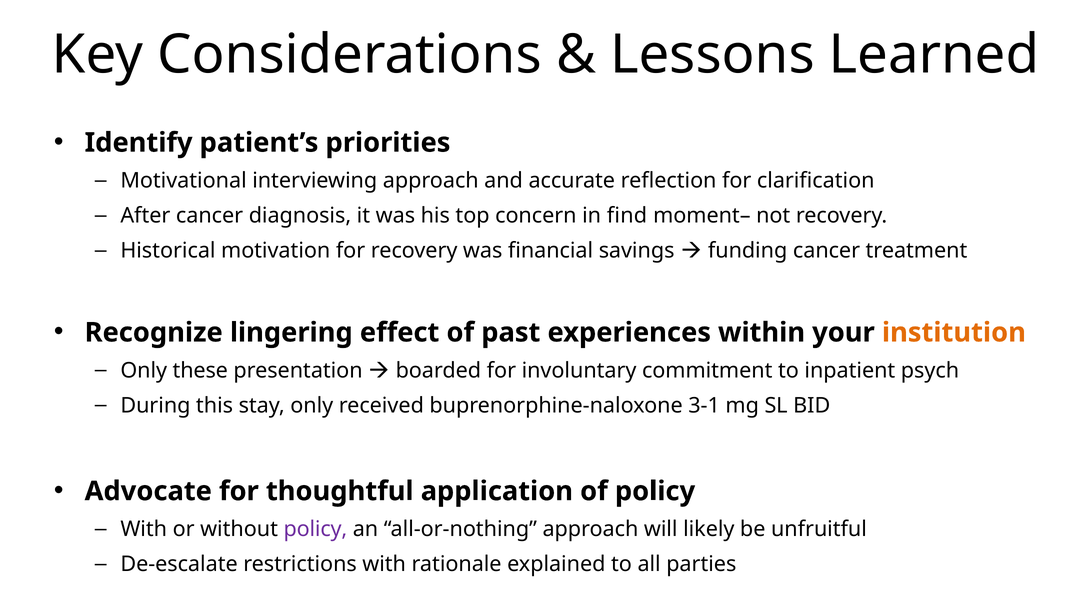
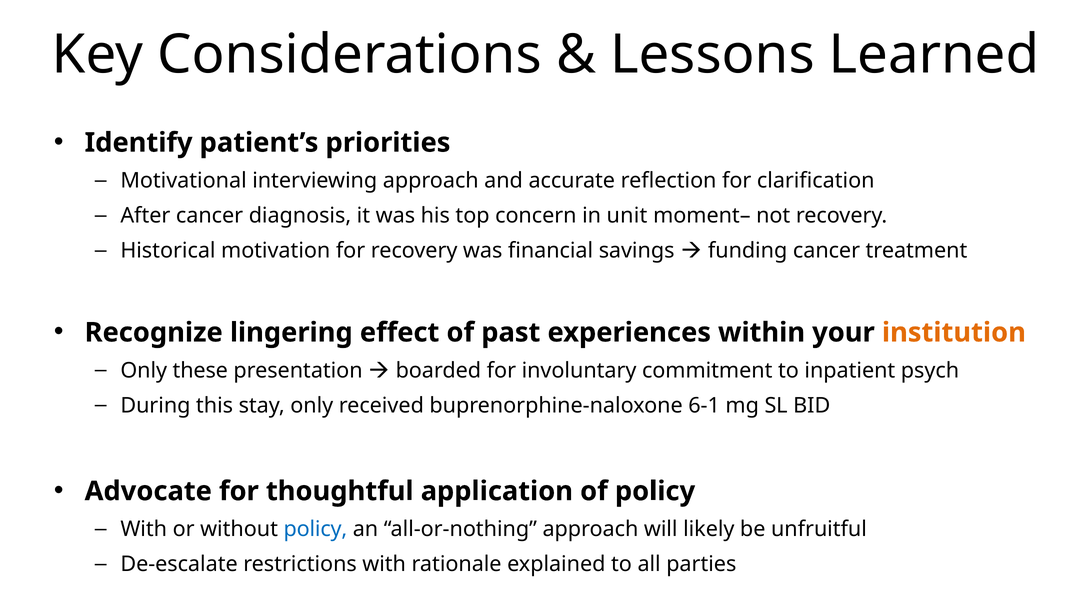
find: find -> unit (627, 216)
3-1: 3-1 -> 6-1 (704, 406)
policy colour: purple -> blue (315, 529)
